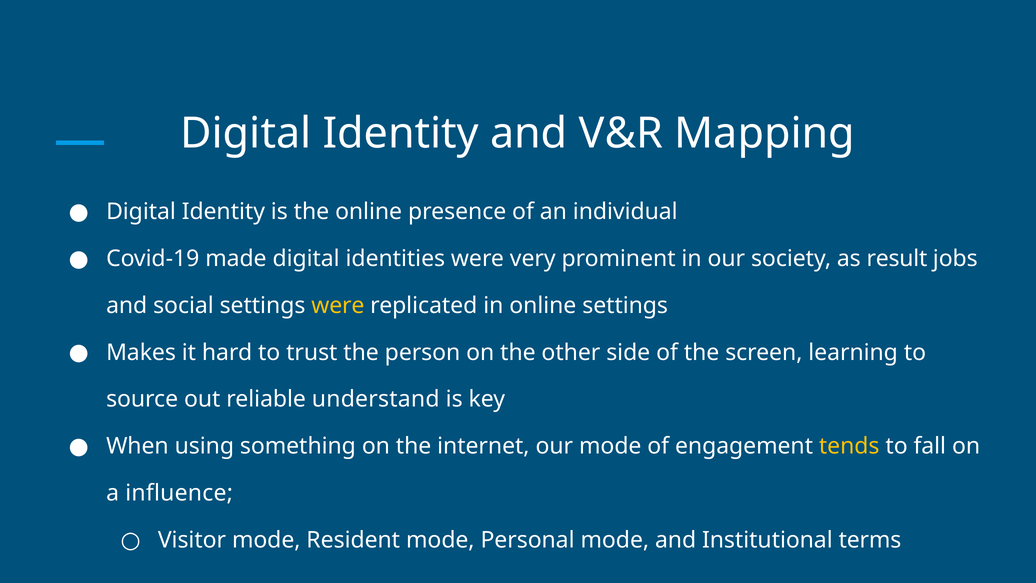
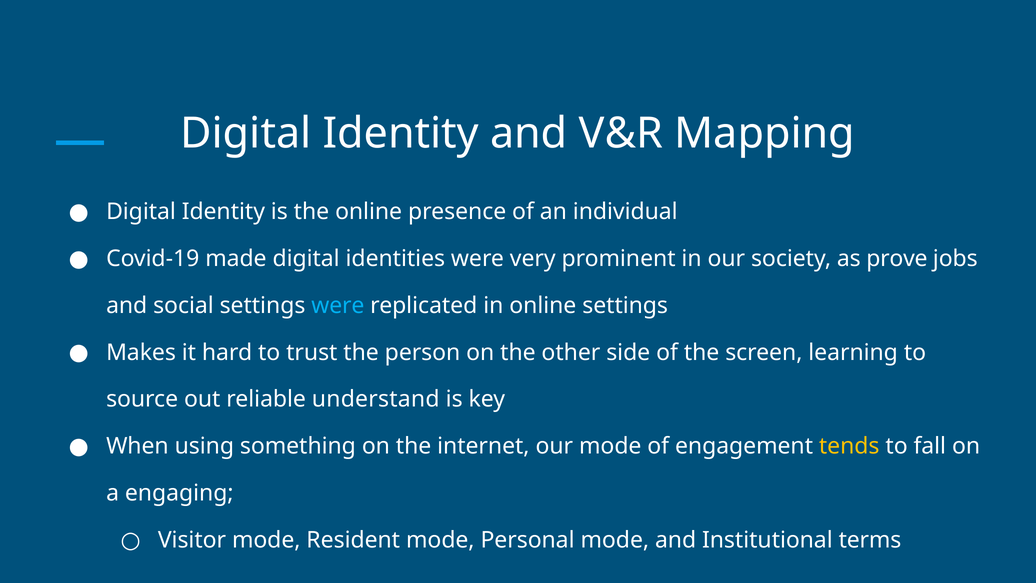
result: result -> prove (897, 259)
were colour: yellow -> light blue (338, 305)
influence: influence -> engaging (179, 493)
